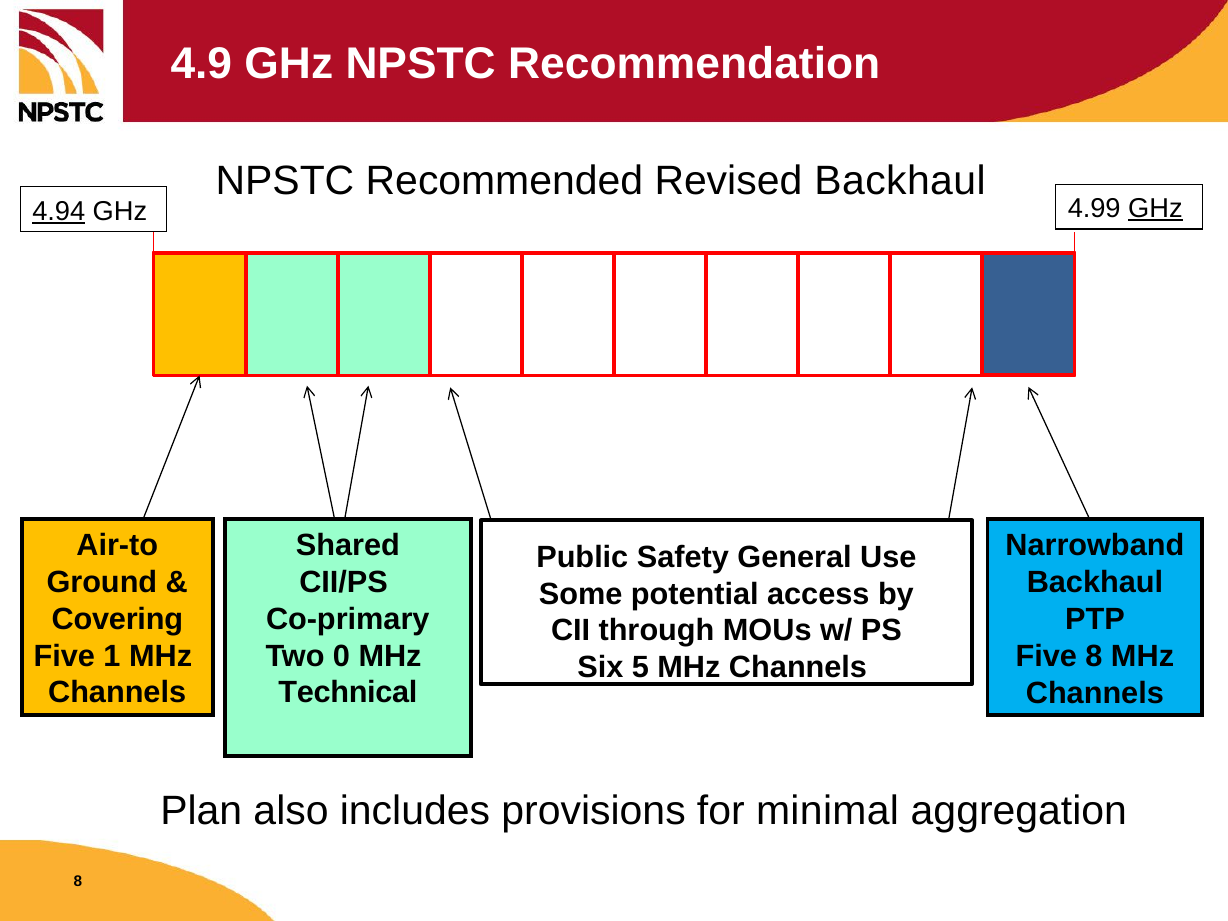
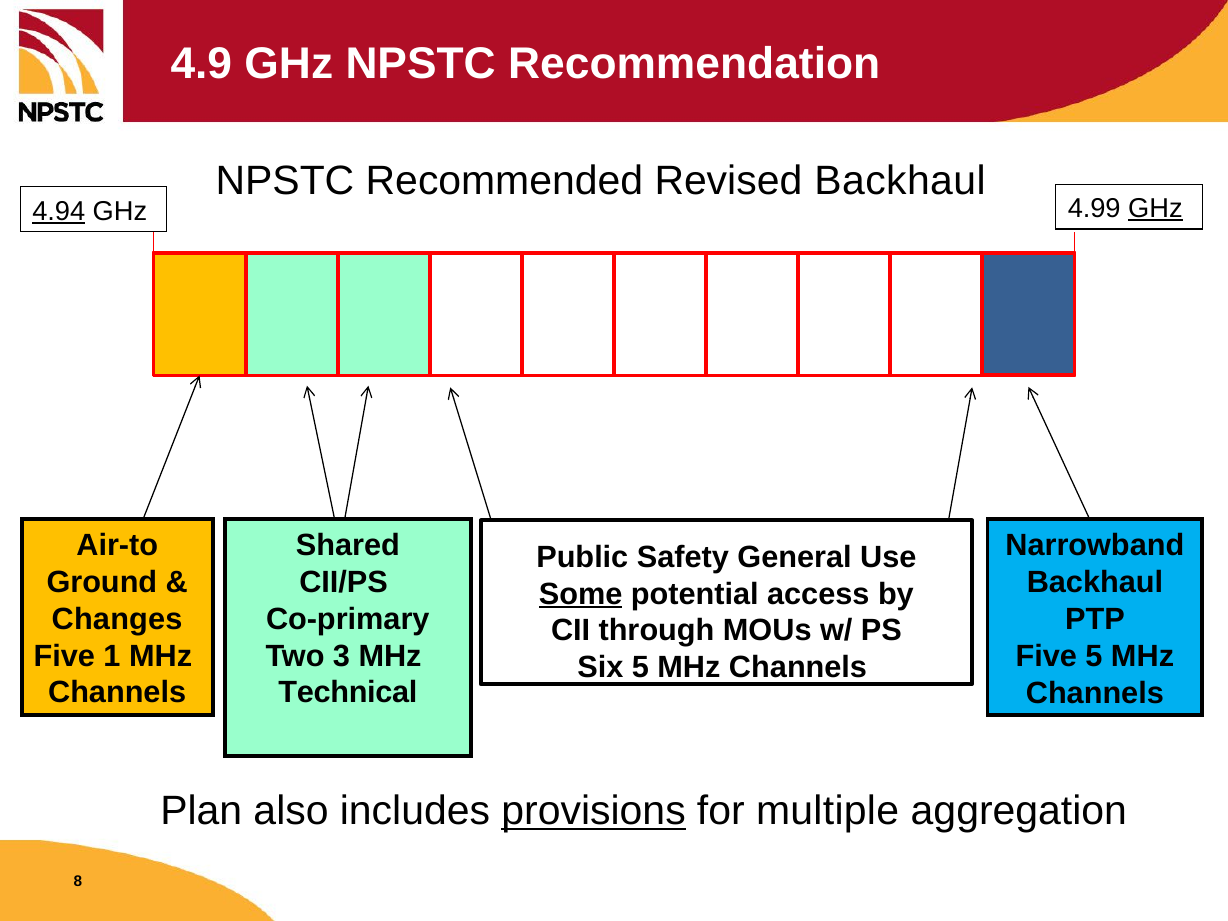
Some underline: none -> present (581, 594)
Covering: Covering -> Changes (117, 619)
0: 0 -> 3 (342, 656)
Five 8: 8 -> 5 (1094, 656)
provisions underline: none -> present (594, 811)
minimal: minimal -> multiple (828, 811)
